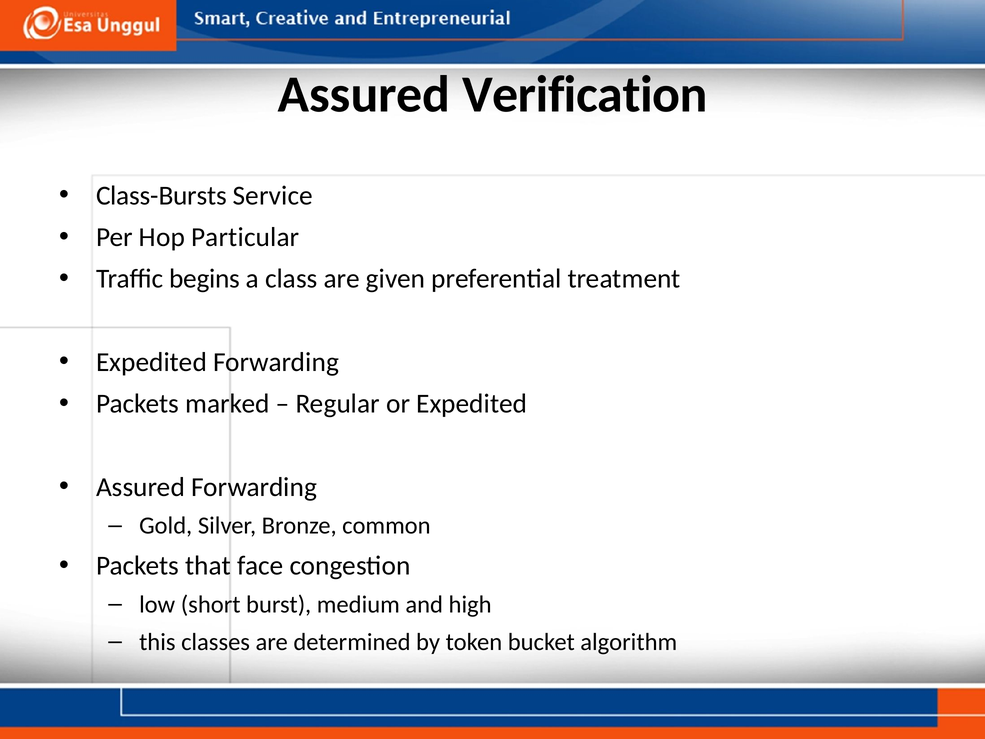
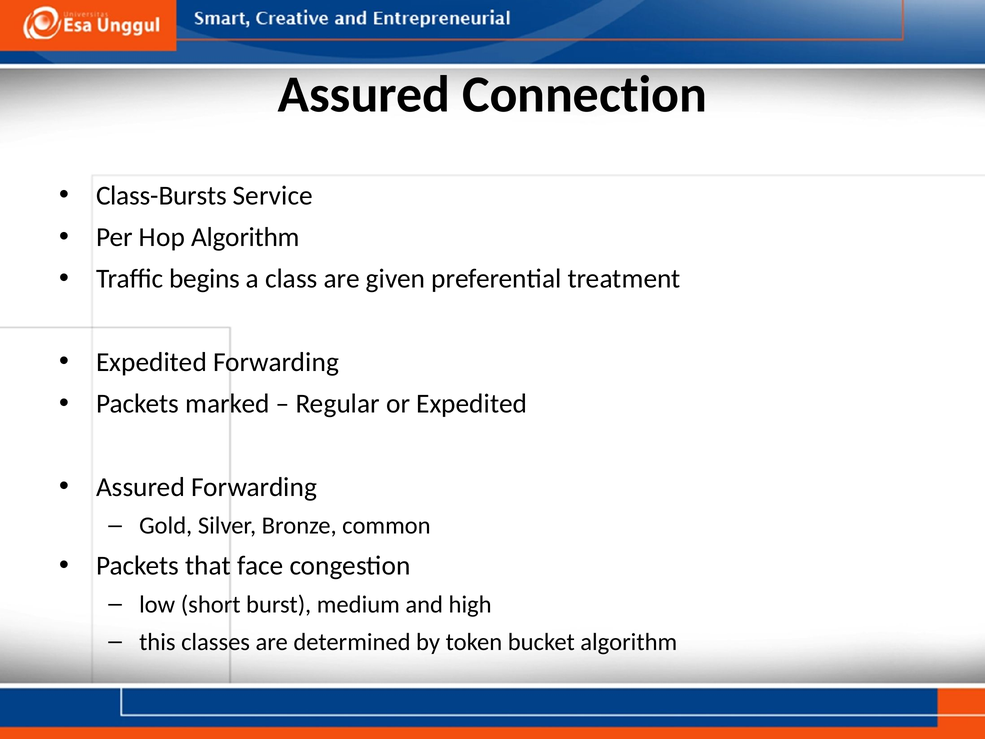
Verification: Verification -> Connection (585, 95)
Hop Particular: Particular -> Algorithm (245, 237)
